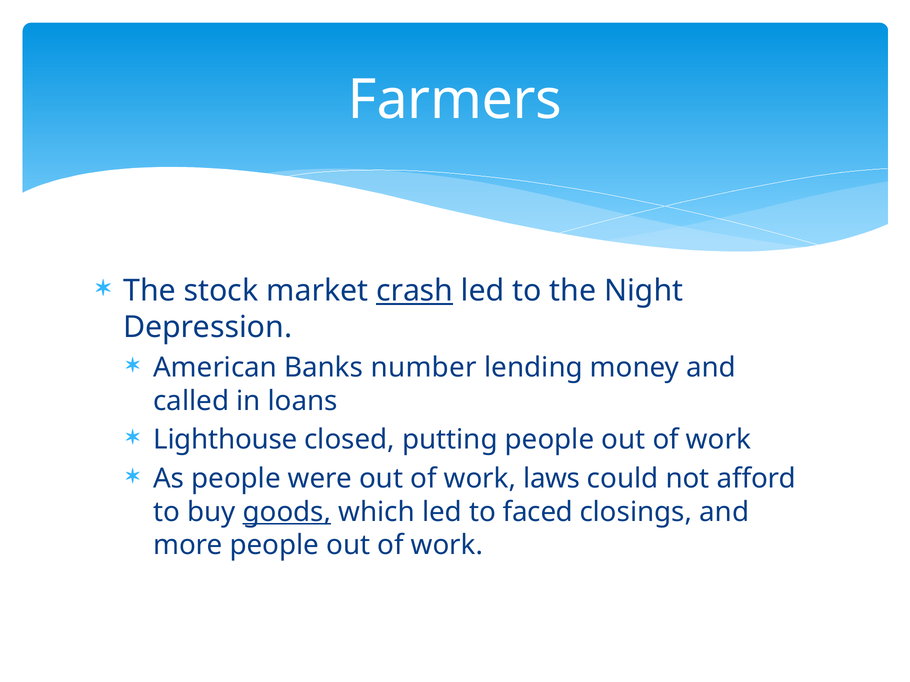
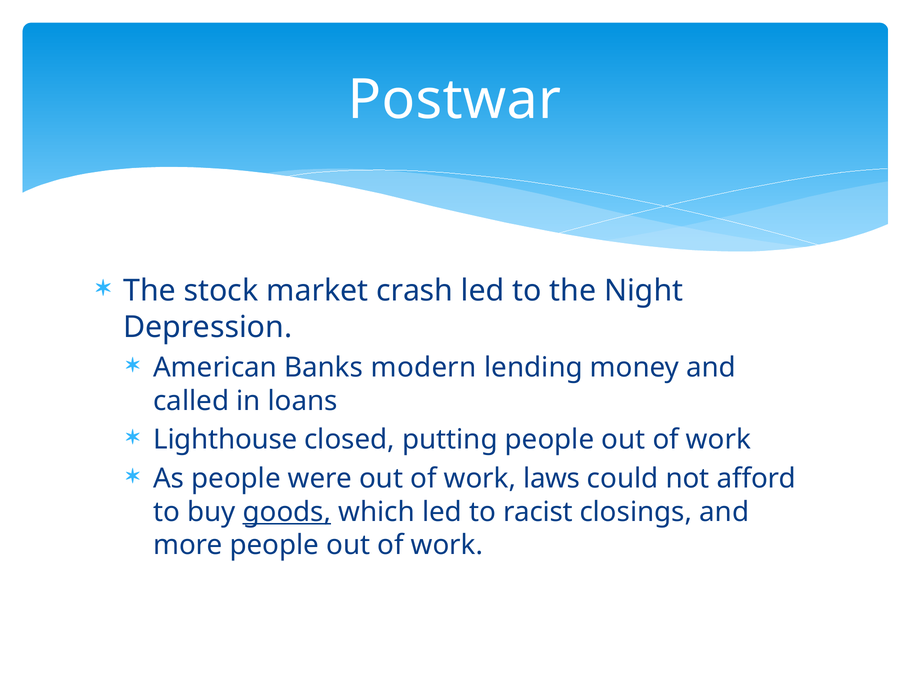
Farmers: Farmers -> Postwar (455, 100)
crash underline: present -> none (415, 291)
number: number -> modern (424, 368)
faced: faced -> racist (538, 512)
